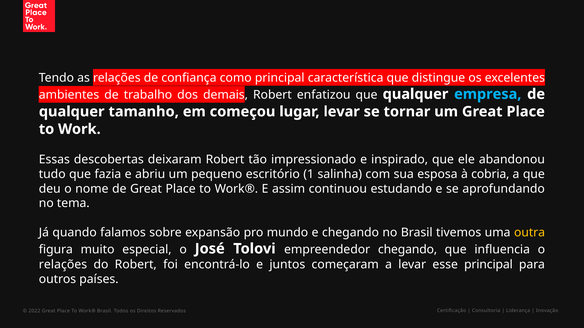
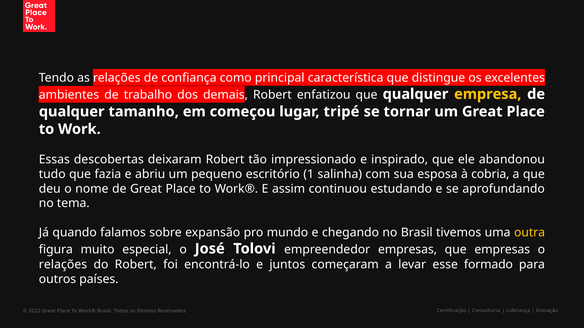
empresa colour: light blue -> yellow (488, 94)
lugar levar: levar -> tripé (342, 112)
empreendedor chegando: chegando -> empresas (408, 250)
que influencia: influencia -> empresas (502, 250)
esse principal: principal -> formado (488, 265)
